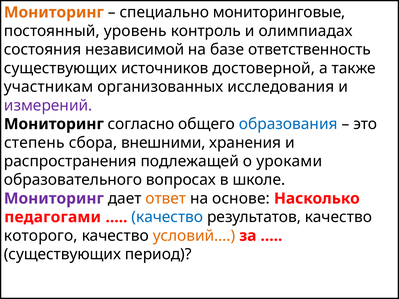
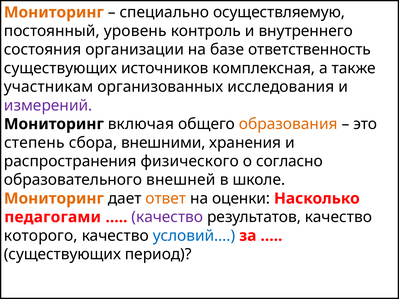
мониторинговые: мониторинговые -> осуществляемую (279, 12)
олимпиадах: олимпиадах -> внутреннего (306, 31)
независимой: независимой -> организации (135, 50)
достоверной: достоверной -> комплексная (264, 68)
согласно: согласно -> включая (141, 124)
образования colour: blue -> orange (288, 124)
подлежащей: подлежащей -> физического (190, 161)
уроками: уроками -> согласно (289, 161)
вопросах: вопросах -> внешней (181, 180)
Мониторинг colour: purple -> orange (54, 199)
основе: основе -> оценки (241, 199)
качество colour: blue -> purple (167, 217)
условий… colour: orange -> blue (194, 236)
